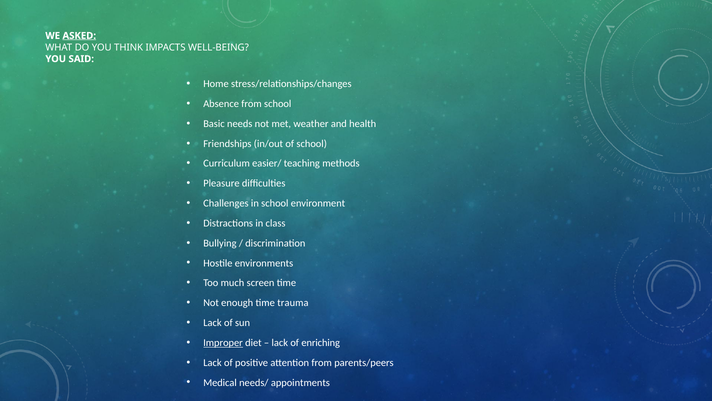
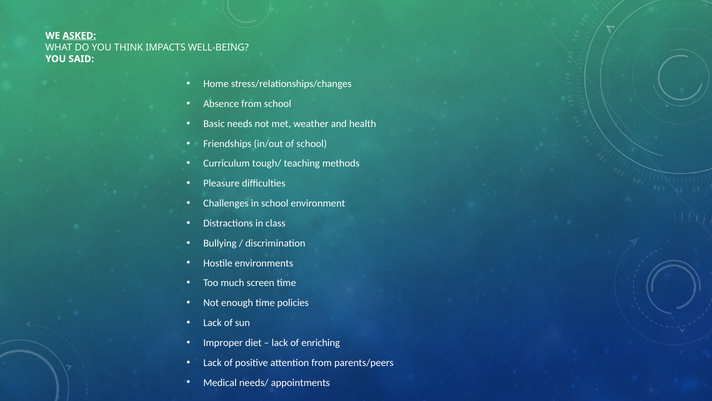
easier/: easier/ -> tough/ (267, 163)
trauma: trauma -> policies (293, 303)
Improper underline: present -> none (223, 342)
